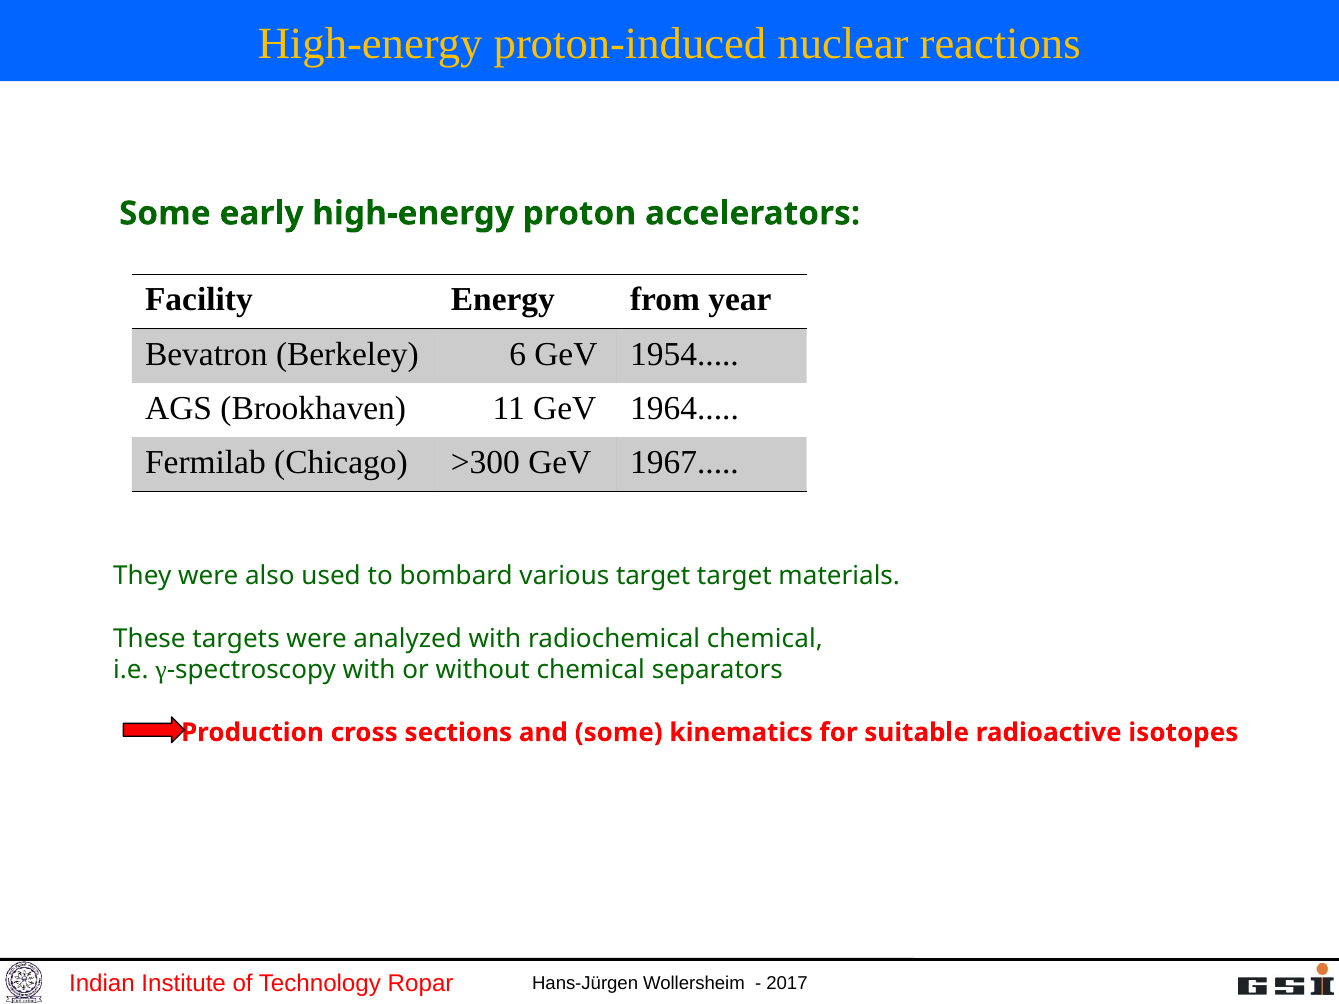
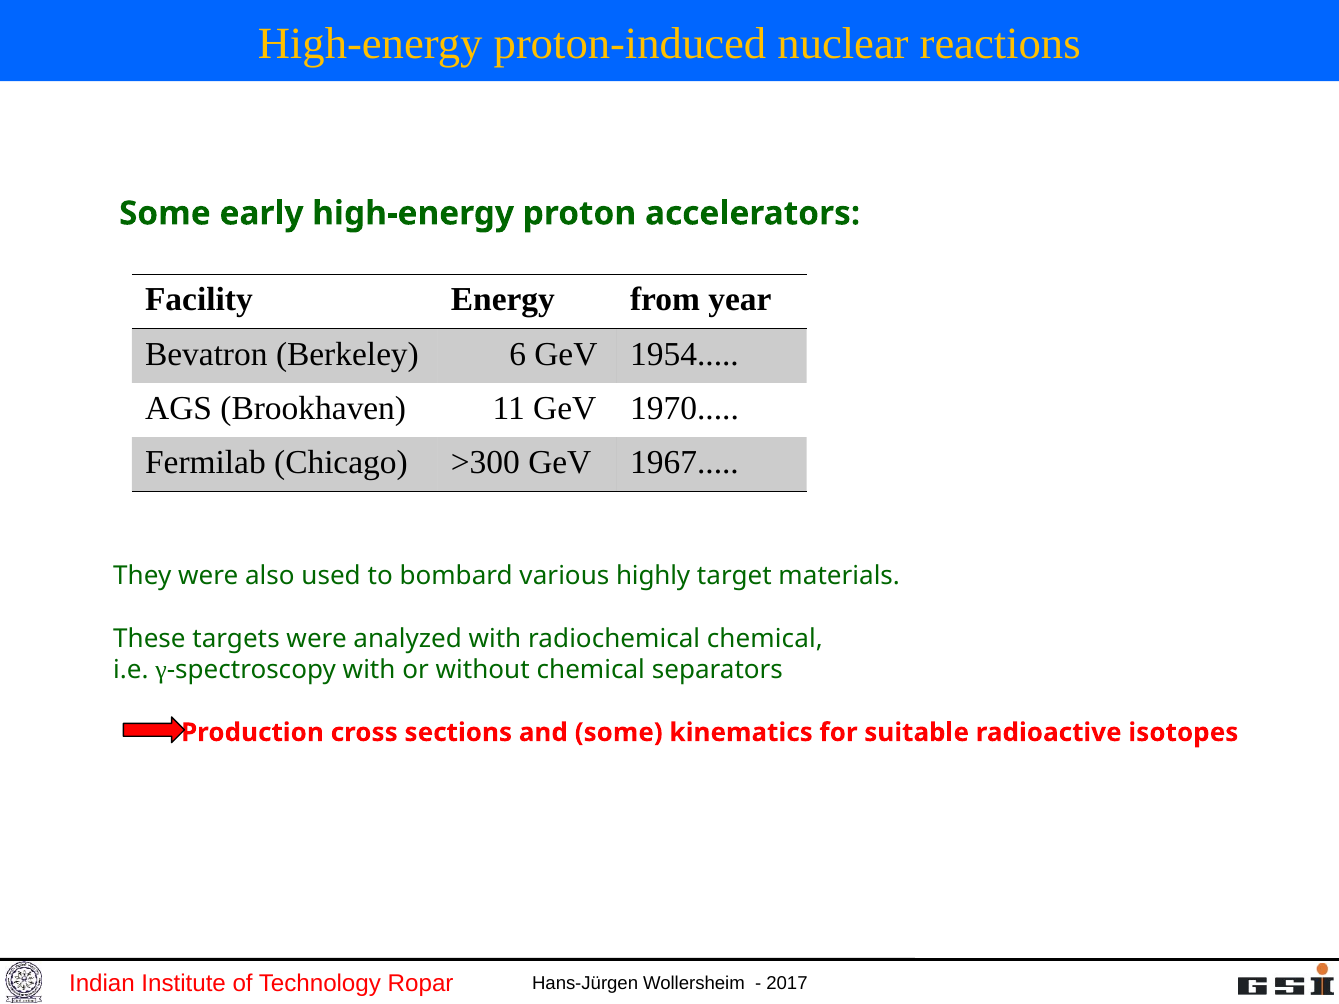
1964: 1964 -> 1970 (685, 409)
various target: target -> highly (653, 576)
